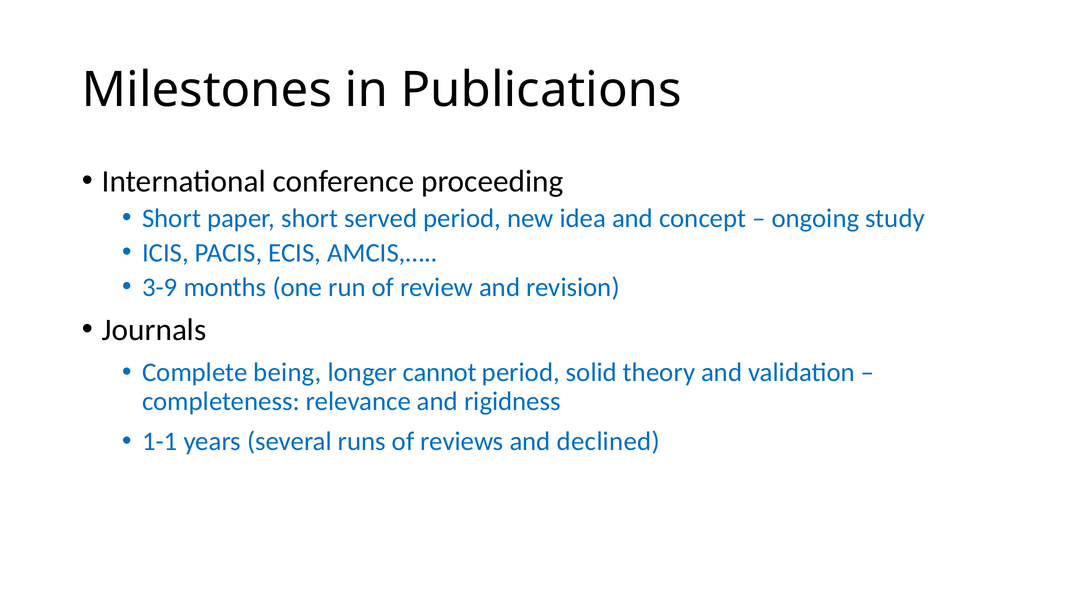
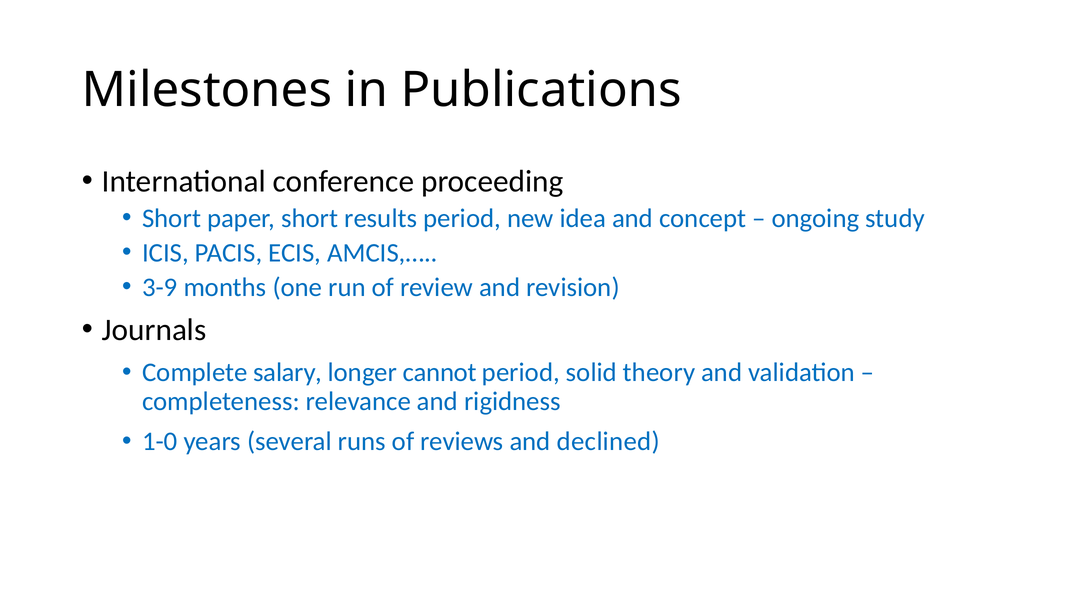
served: served -> results (381, 218)
being: being -> salary (288, 373)
1-1: 1-1 -> 1-0 (160, 442)
